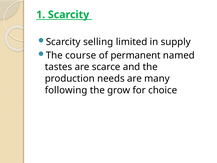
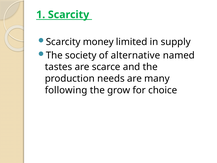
selling: selling -> money (98, 42)
course: course -> society (81, 55)
permanent: permanent -> alternative (135, 55)
